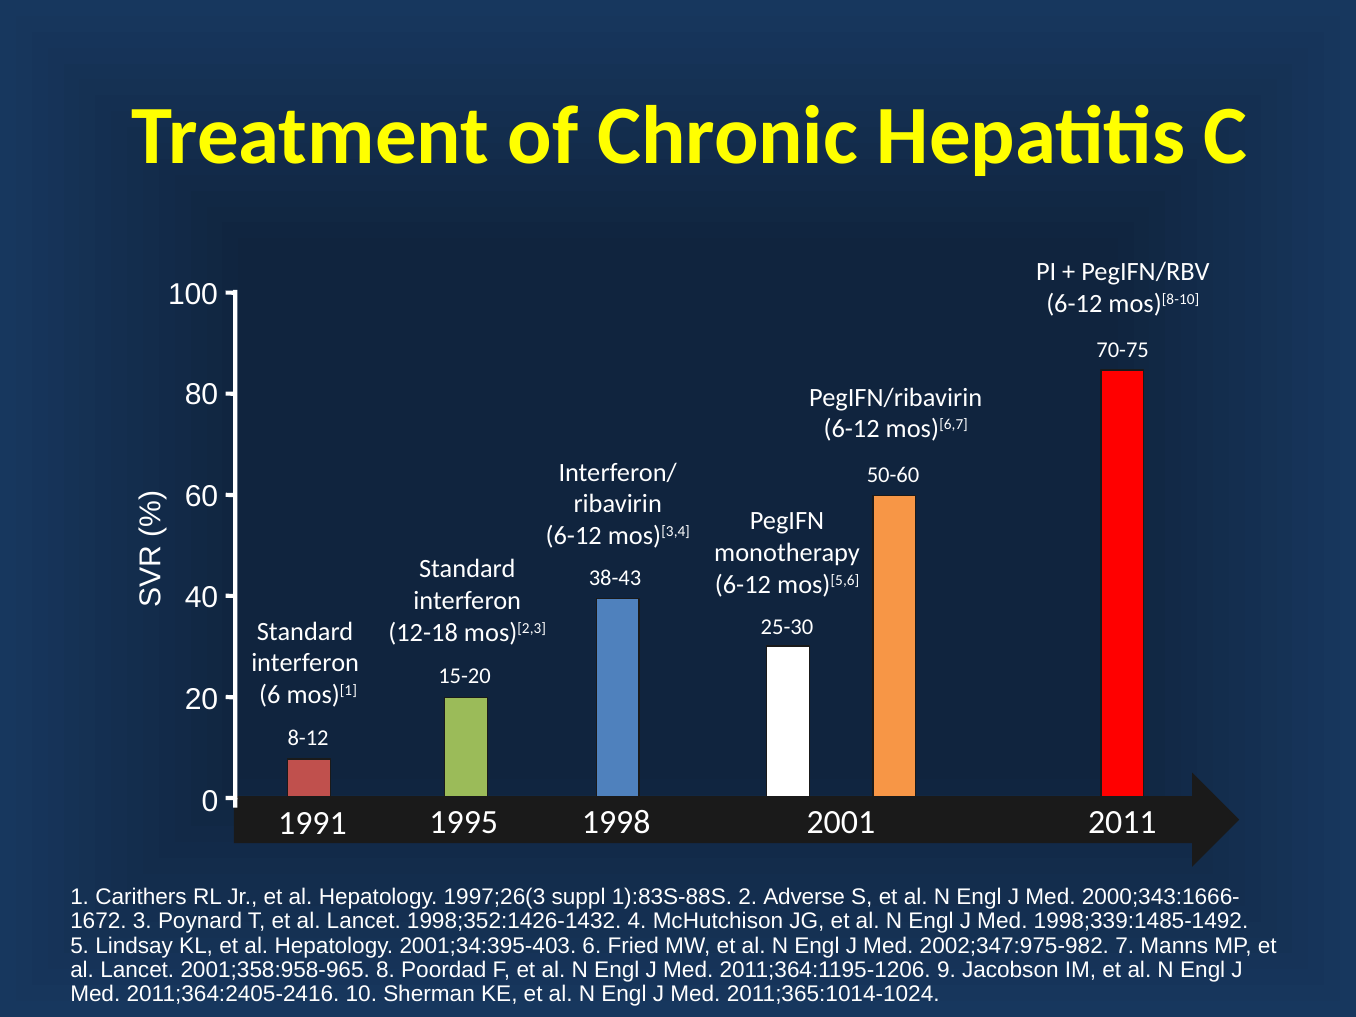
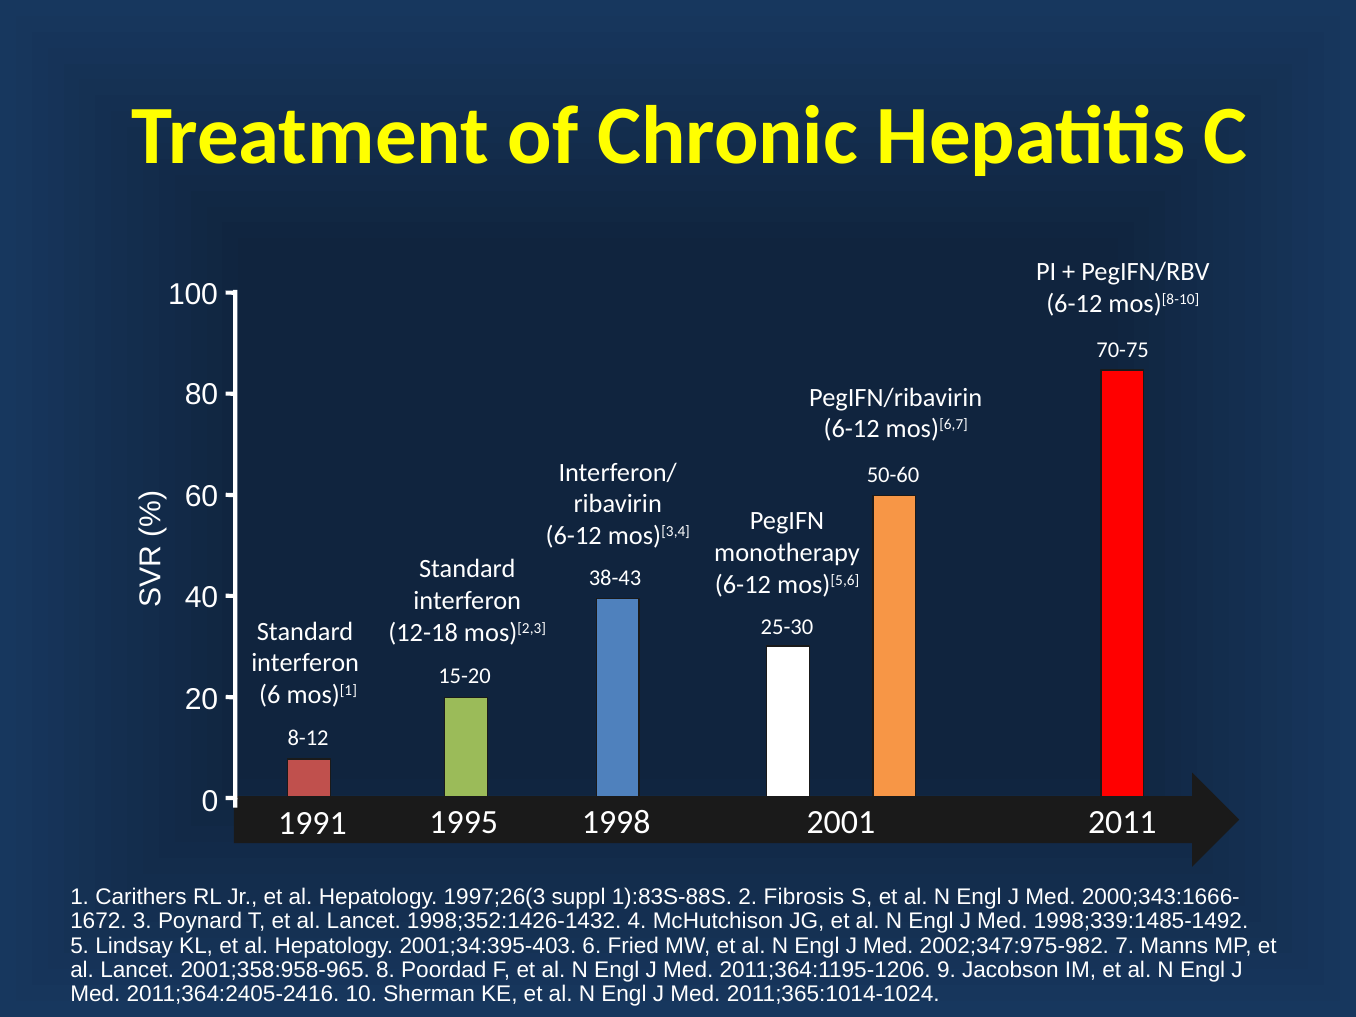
Adverse: Adverse -> Fibrosis (804, 897)
